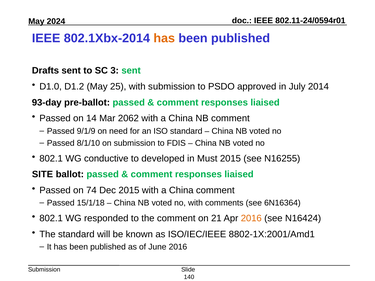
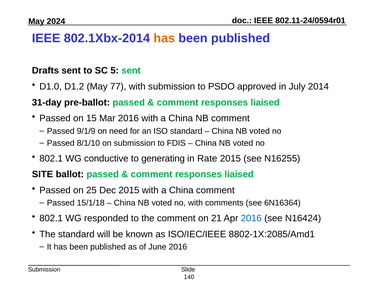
3: 3 -> 5 (115, 71)
25: 25 -> 77 (118, 87)
93-day: 93-day -> 31-day (47, 103)
14: 14 -> 15 (91, 119)
Mar 2062: 2062 -> 2016 (128, 119)
developed: developed -> generating (163, 159)
Must: Must -> Rate (207, 159)
74: 74 -> 25 (91, 190)
2016 colour: orange -> blue (251, 219)
8802-1X:2001/Amd1: 8802-1X:2001/Amd1 -> 8802-1X:2085/Amd1 (272, 234)
